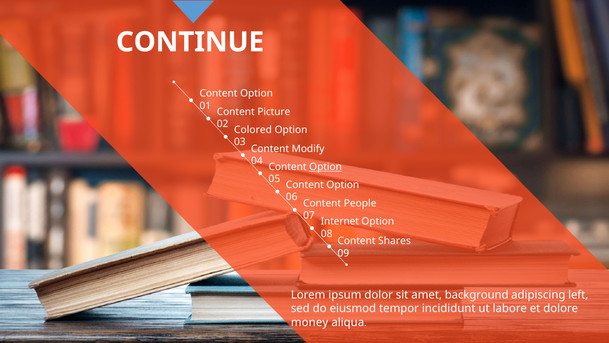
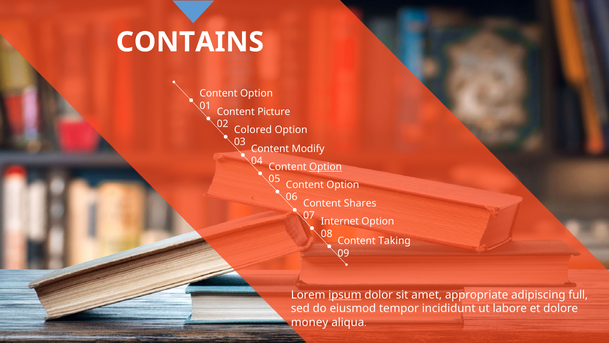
CONTINUE: CONTINUE -> CONTAINS (190, 42)
People: People -> Shares (360, 203)
Shares: Shares -> Taking (395, 241)
ipsum underline: none -> present (345, 295)
background: background -> appropriate (477, 295)
left: left -> full (578, 295)
